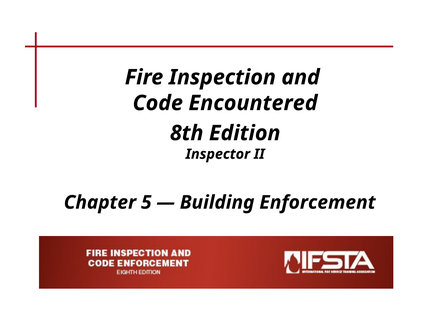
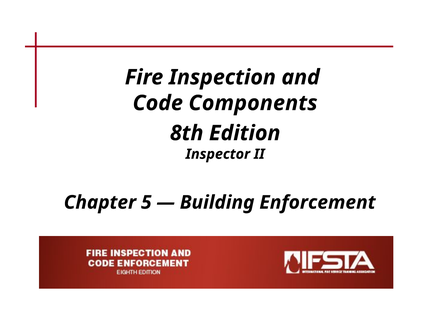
Encountered: Encountered -> Components (253, 103)
